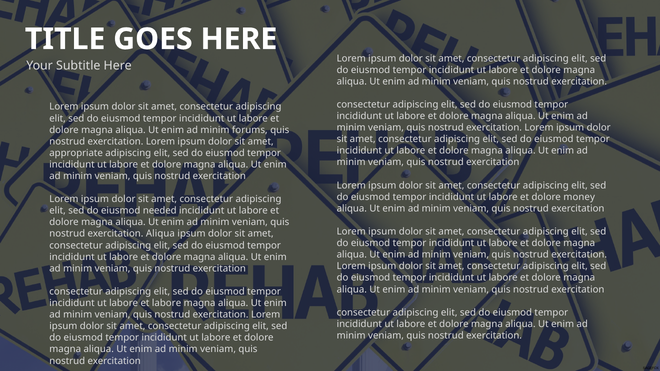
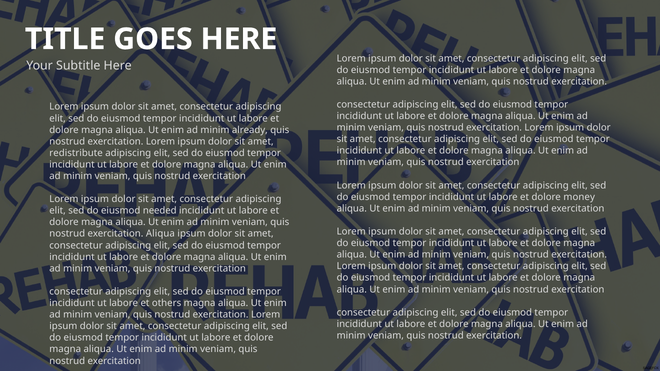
forums: forums -> already (250, 130)
appropriate: appropriate -> redistribute (76, 153)
et labore: labore -> others (167, 303)
